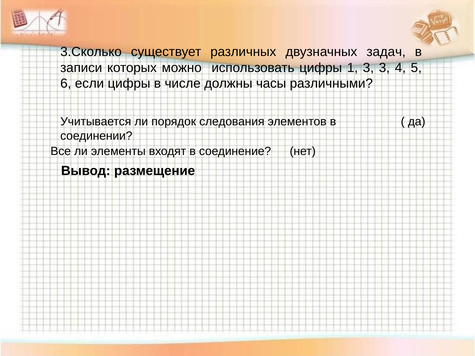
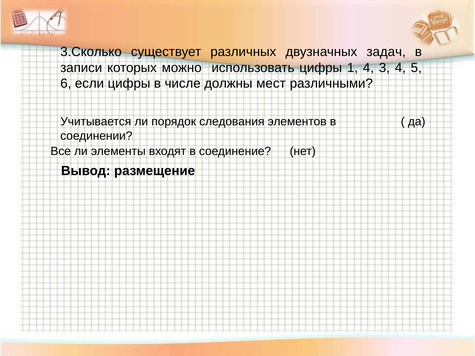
1 3: 3 -> 4 (368, 68)
часы: часы -> мест (271, 84)
